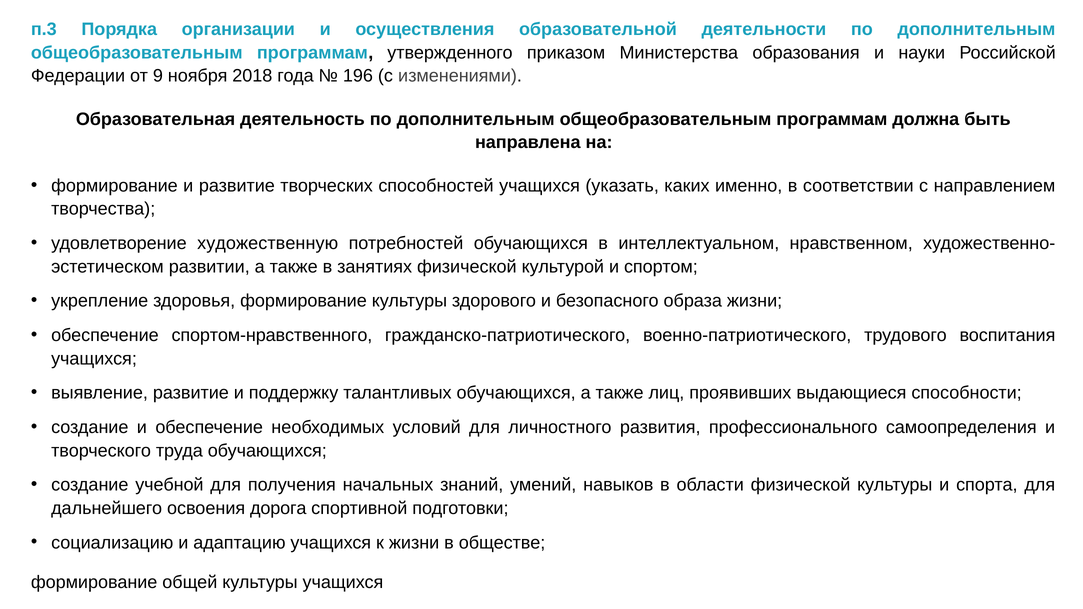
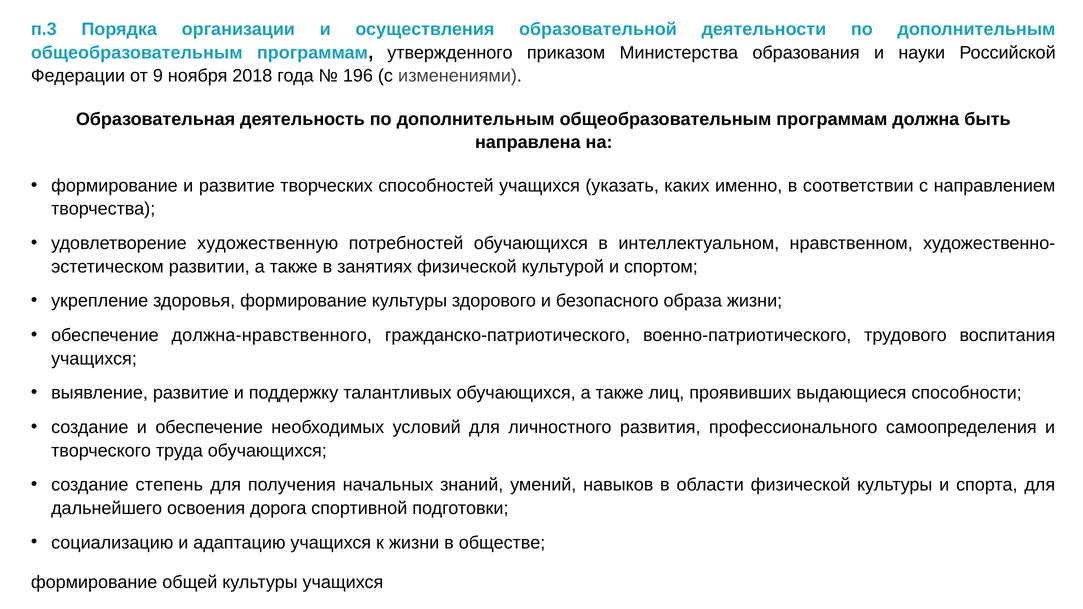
спортом-нравственного: спортом-нравственного -> должна-нравственного (272, 336)
учебной: учебной -> степень (169, 485)
